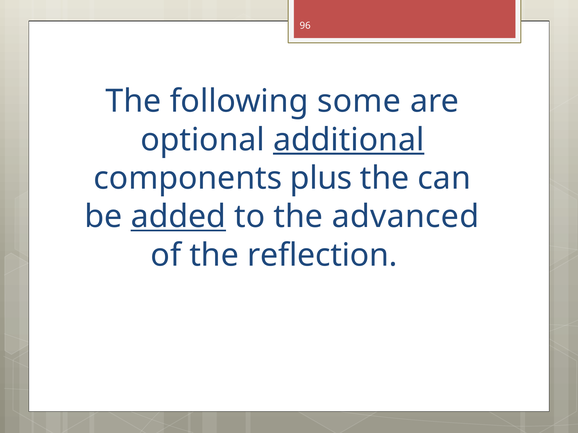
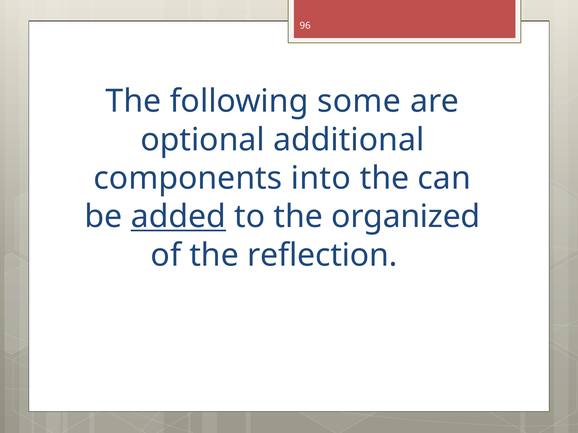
additional underline: present -> none (349, 140)
plus: plus -> into (321, 178)
advanced: advanced -> organized (406, 217)
